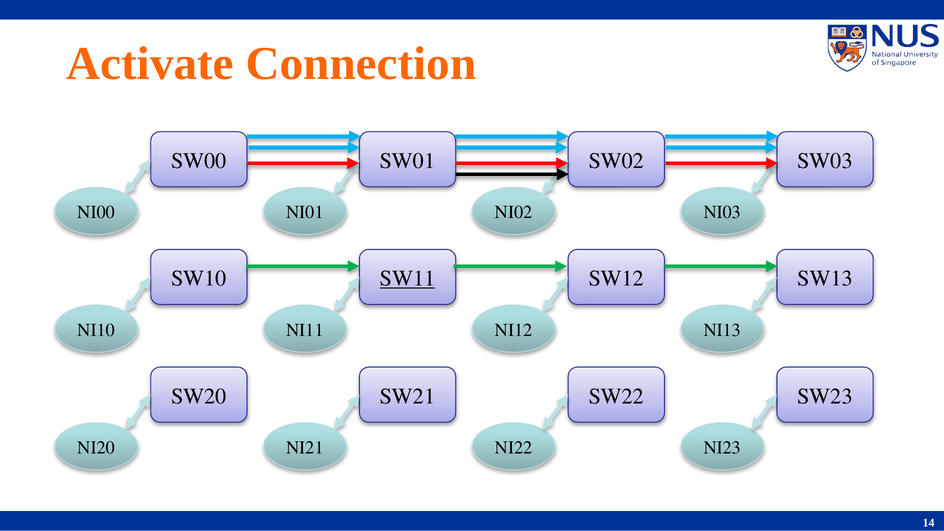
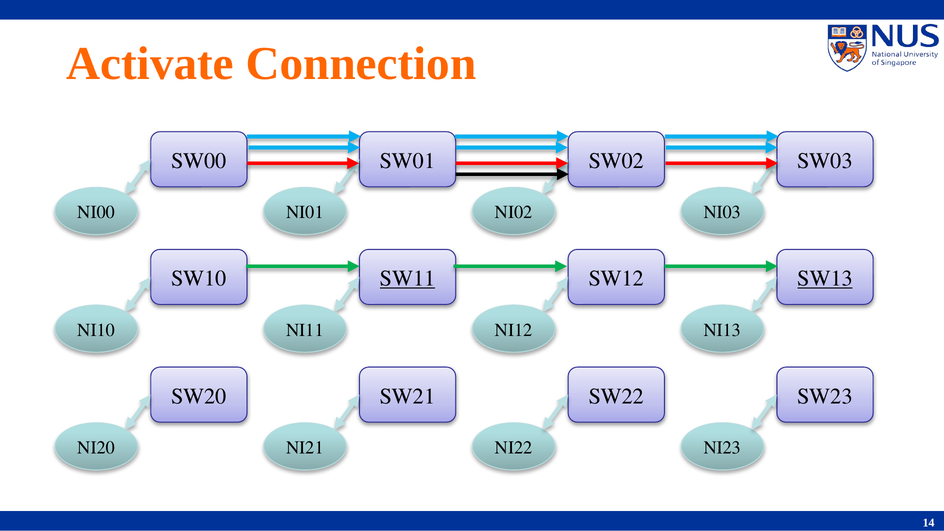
SW13 underline: none -> present (825, 278)
